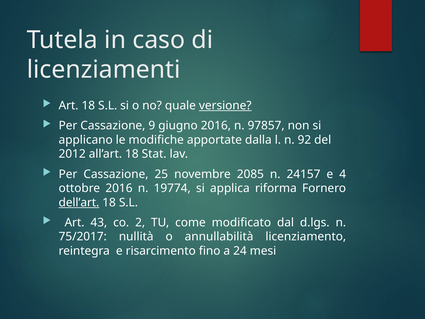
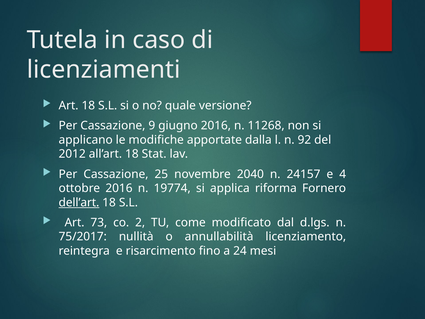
versione underline: present -> none (225, 105)
97857: 97857 -> 11268 (266, 126)
2085: 2085 -> 2040 (250, 174)
43: 43 -> 73 (99, 222)
